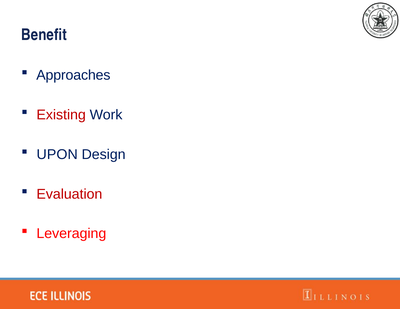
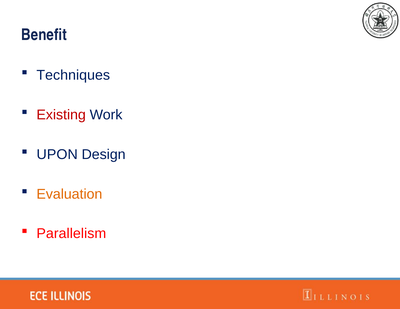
Approaches: Approaches -> Techniques (73, 75)
Evaluation colour: red -> orange (69, 194)
Leveraging: Leveraging -> Parallelism (71, 234)
